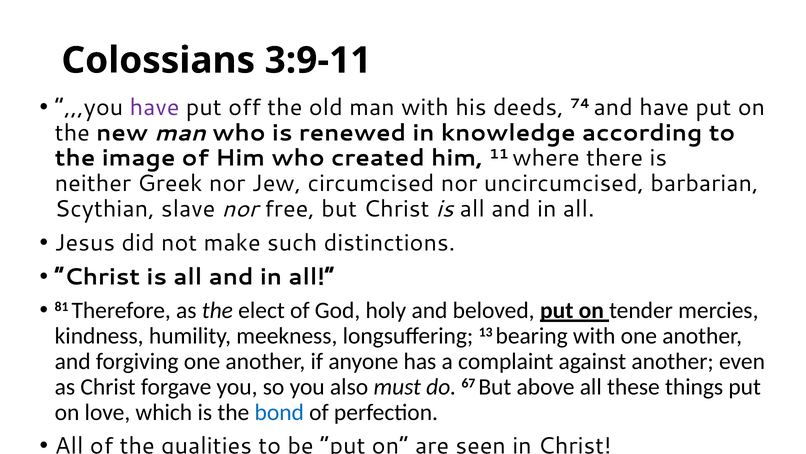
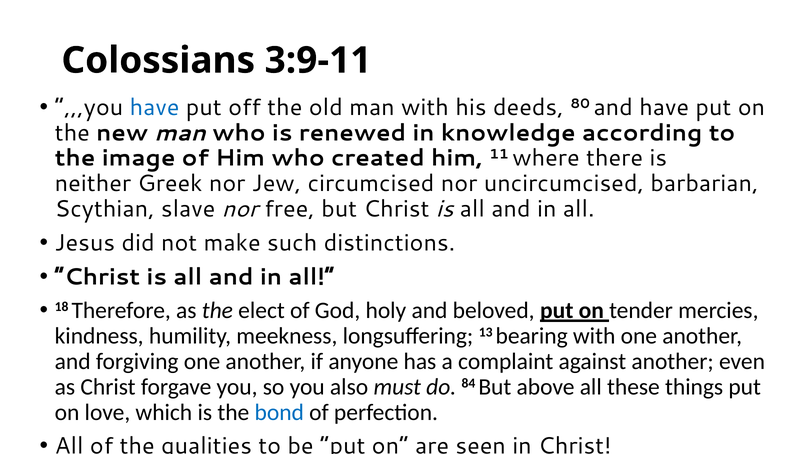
have colour: purple -> blue (155, 107)
74: 74 -> 80 (580, 103)
81: 81 -> 18 (62, 306)
67: 67 -> 84 (468, 383)
